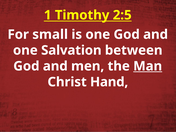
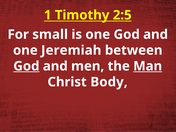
Salvation: Salvation -> Jeremiah (71, 50)
God underline: none -> present (26, 66)
Hand: Hand -> Body (109, 82)
